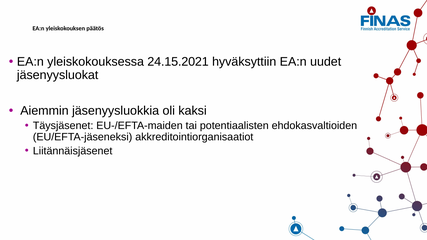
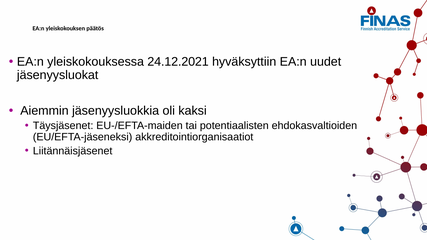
24.15.2021: 24.15.2021 -> 24.12.2021 (178, 62)
